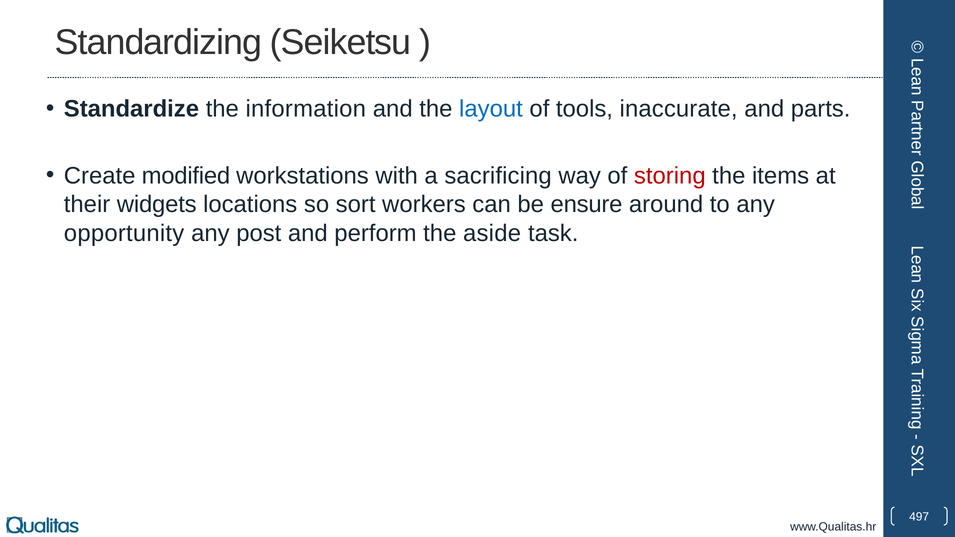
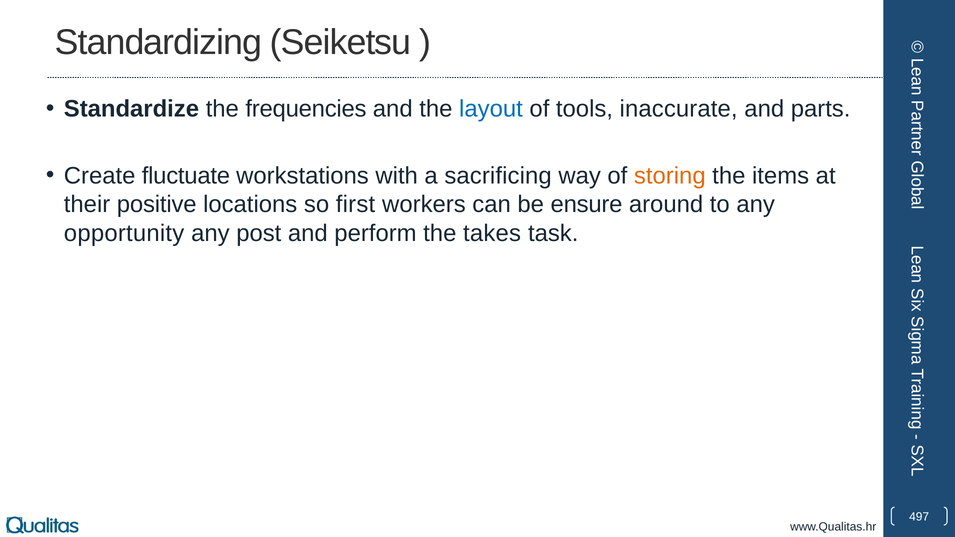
information: information -> frequencies (306, 109)
modified: modified -> fluctuate (186, 176)
storing colour: red -> orange (670, 176)
widgets: widgets -> positive (157, 205)
sort: sort -> first (356, 205)
aside: aside -> takes (492, 233)
